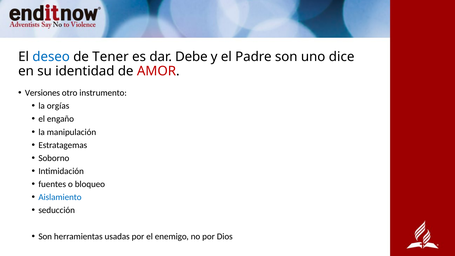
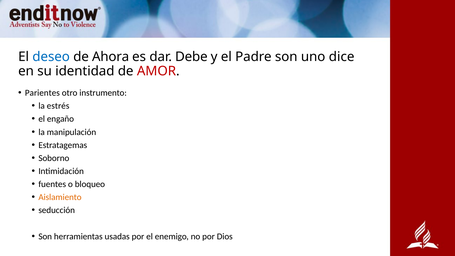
Tener: Tener -> Ahora (111, 57)
Versiones: Versiones -> Parientes (42, 93)
orgías: orgías -> estrés (58, 106)
Aislamiento colour: blue -> orange (60, 197)
